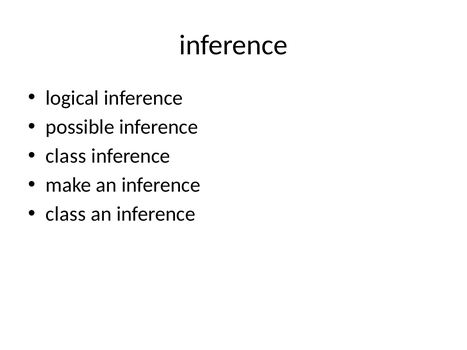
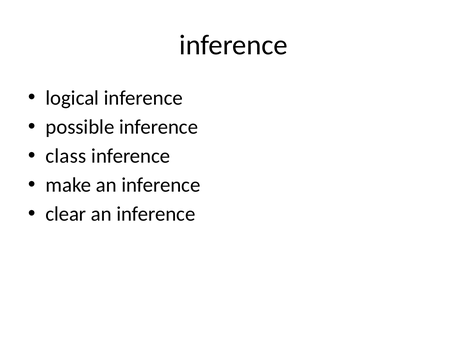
class: class -> clear (66, 214)
